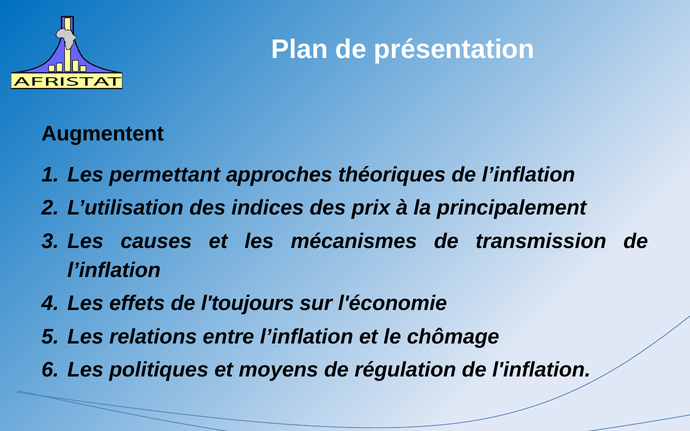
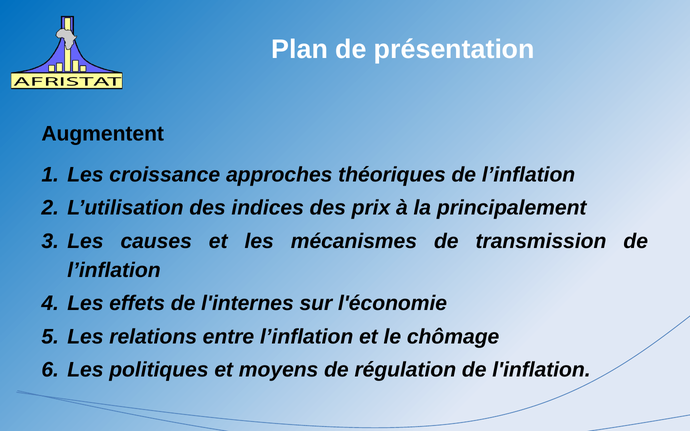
permettant: permettant -> croissance (165, 175)
l'toujours: l'toujours -> l'internes (247, 304)
